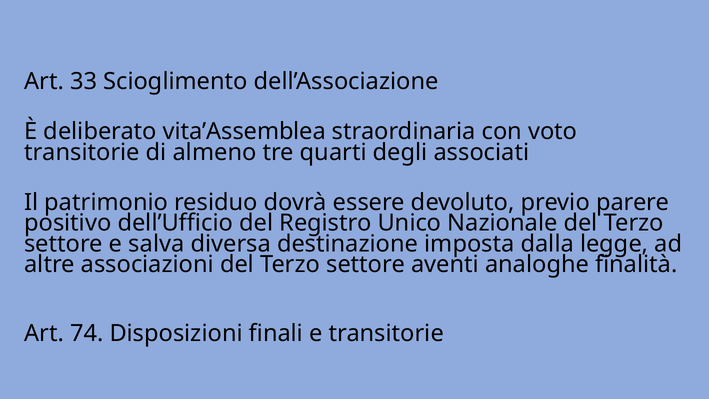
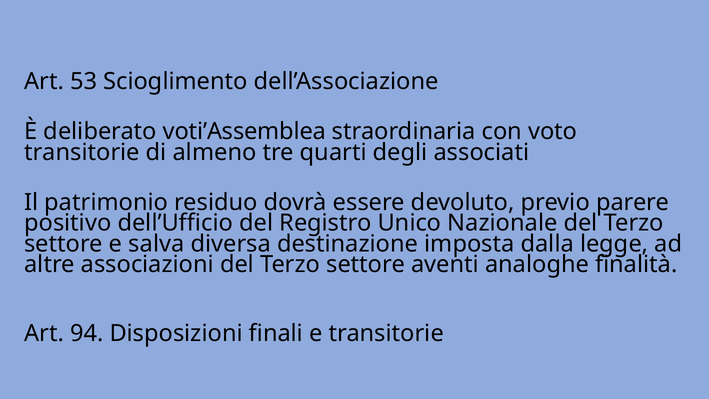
33: 33 -> 53 (84, 81)
vita’Assemblea: vita’Assemblea -> voti’Assemblea (244, 131)
74: 74 -> 94 (87, 333)
